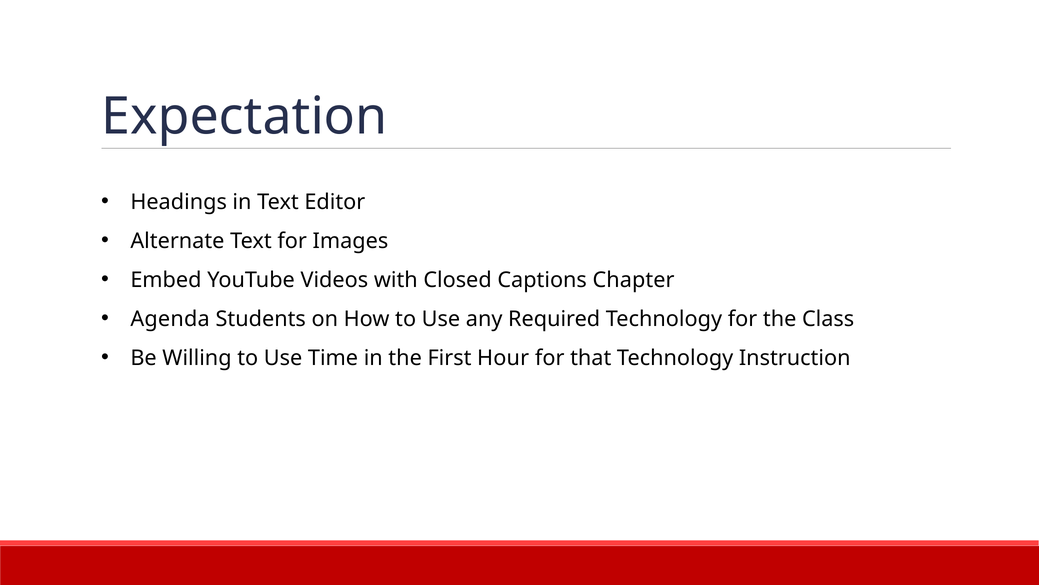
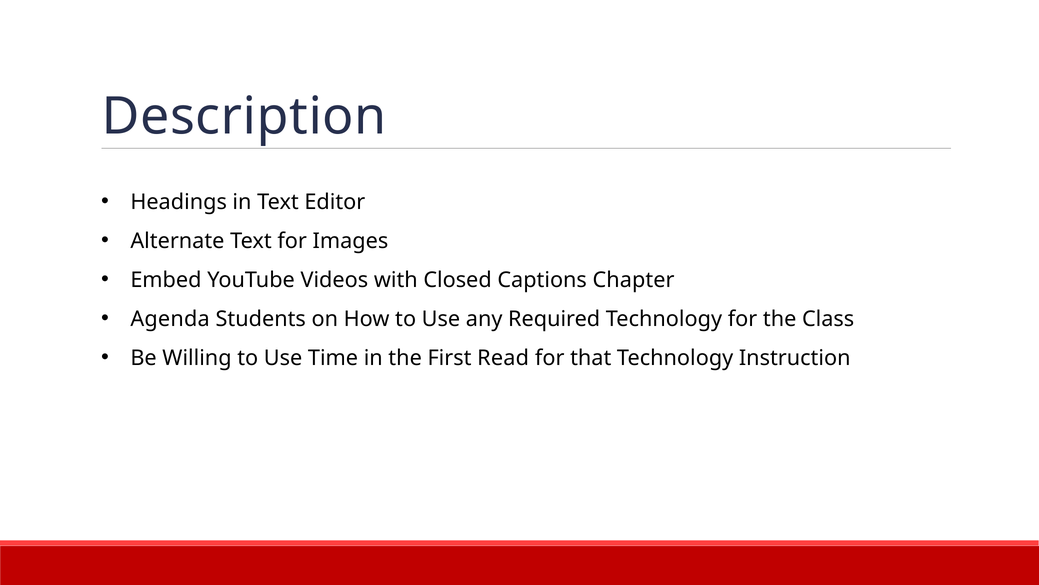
Expectation: Expectation -> Description (244, 116)
Hour: Hour -> Read (503, 358)
